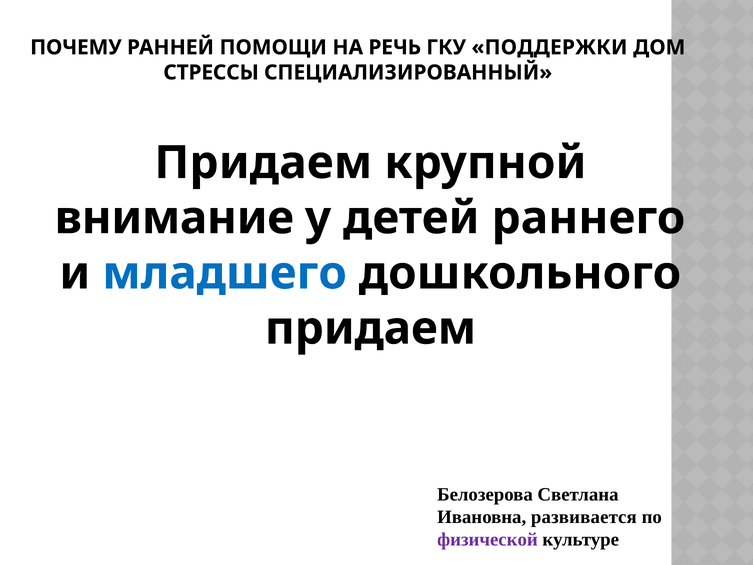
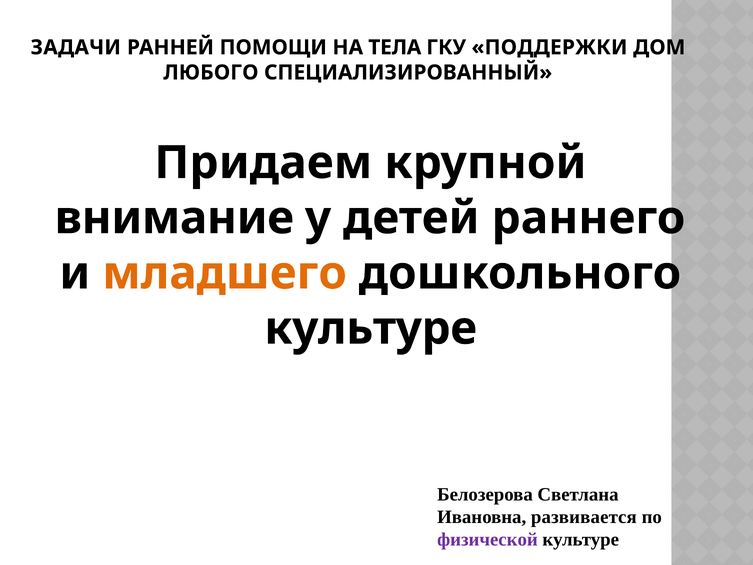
ПОЧЕМУ: ПОЧЕМУ -> ЗАДАЧИ (76, 47)
РЕЧЬ: РЕЧЬ -> ТЕЛА (395, 47)
СТРЕССЫ: СТРЕССЫ -> ЛЮБОГО (211, 72)
младшего colour: blue -> orange (225, 273)
придаем: придаем -> культуре (371, 328)
